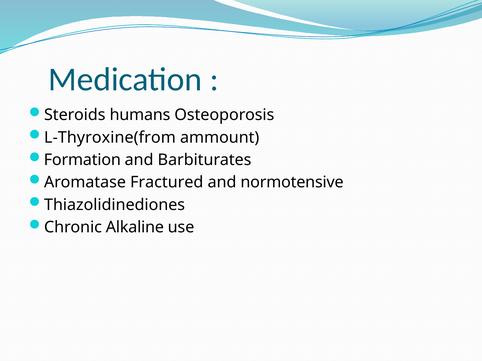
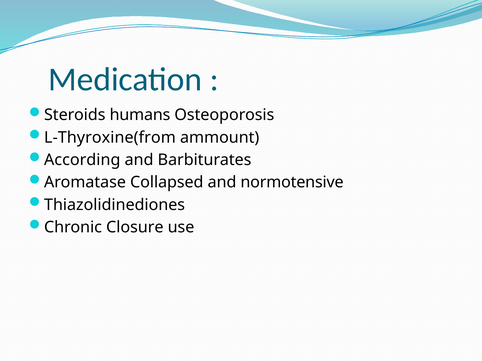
Formation: Formation -> According (82, 160)
Fractured: Fractured -> Collapsed (167, 183)
Alkaline: Alkaline -> Closure (135, 228)
